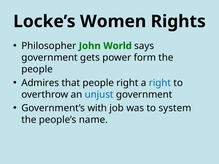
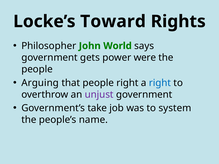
Women: Women -> Toward (113, 21)
form: form -> were (145, 58)
Admires: Admires -> Arguing (40, 83)
unjust colour: blue -> purple (99, 95)
with: with -> take (97, 108)
